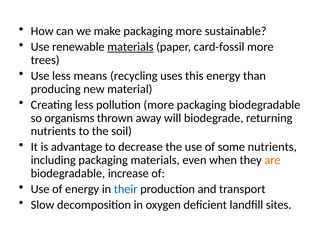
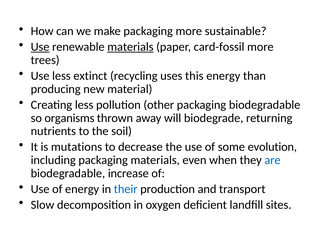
Use underline: none -> present (40, 47)
means: means -> extinct (90, 76)
pollution more: more -> other (159, 105)
advantage: advantage -> mutations (77, 147)
some nutrients: nutrients -> evolution (272, 147)
are colour: orange -> blue (273, 160)
